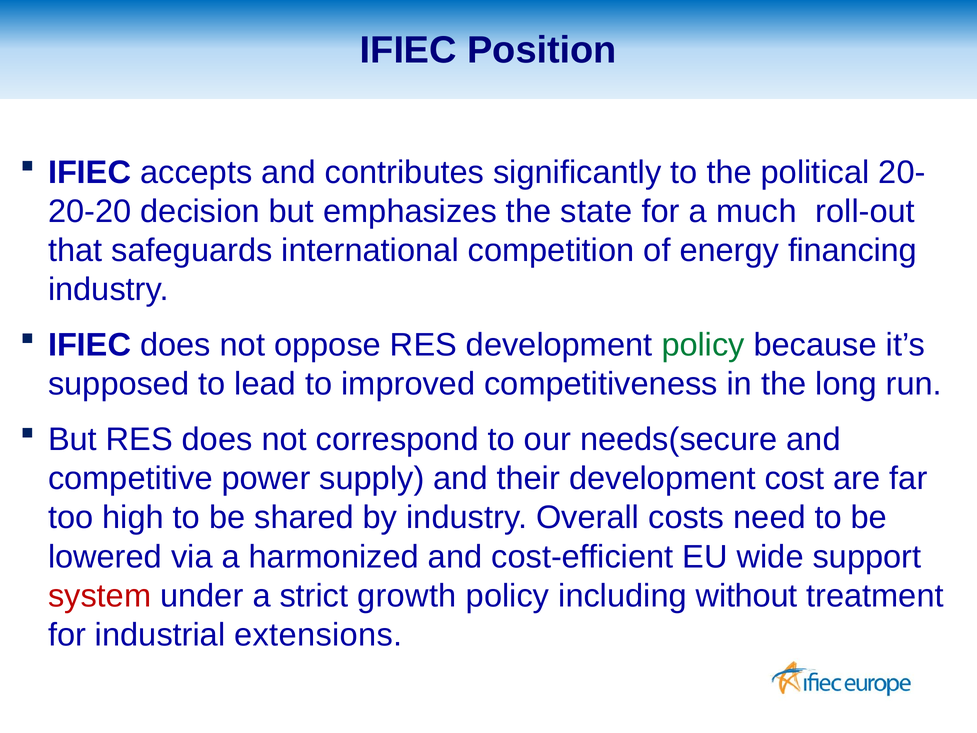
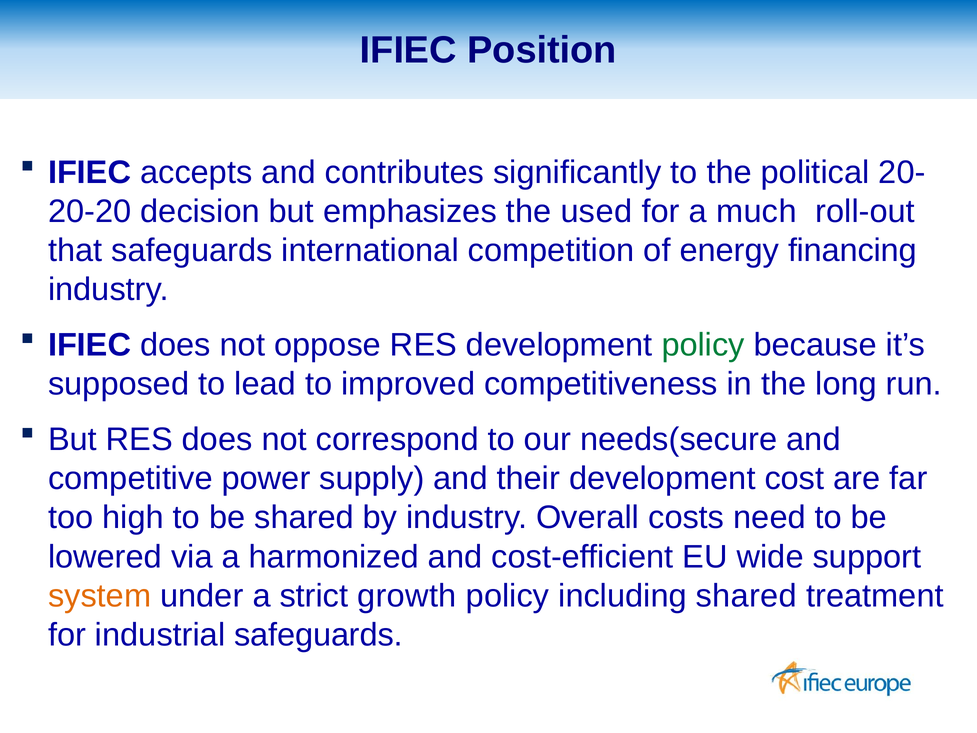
state: state -> used (596, 211)
system colour: red -> orange (100, 596)
including without: without -> shared (746, 596)
industrial extensions: extensions -> safeguards (319, 635)
